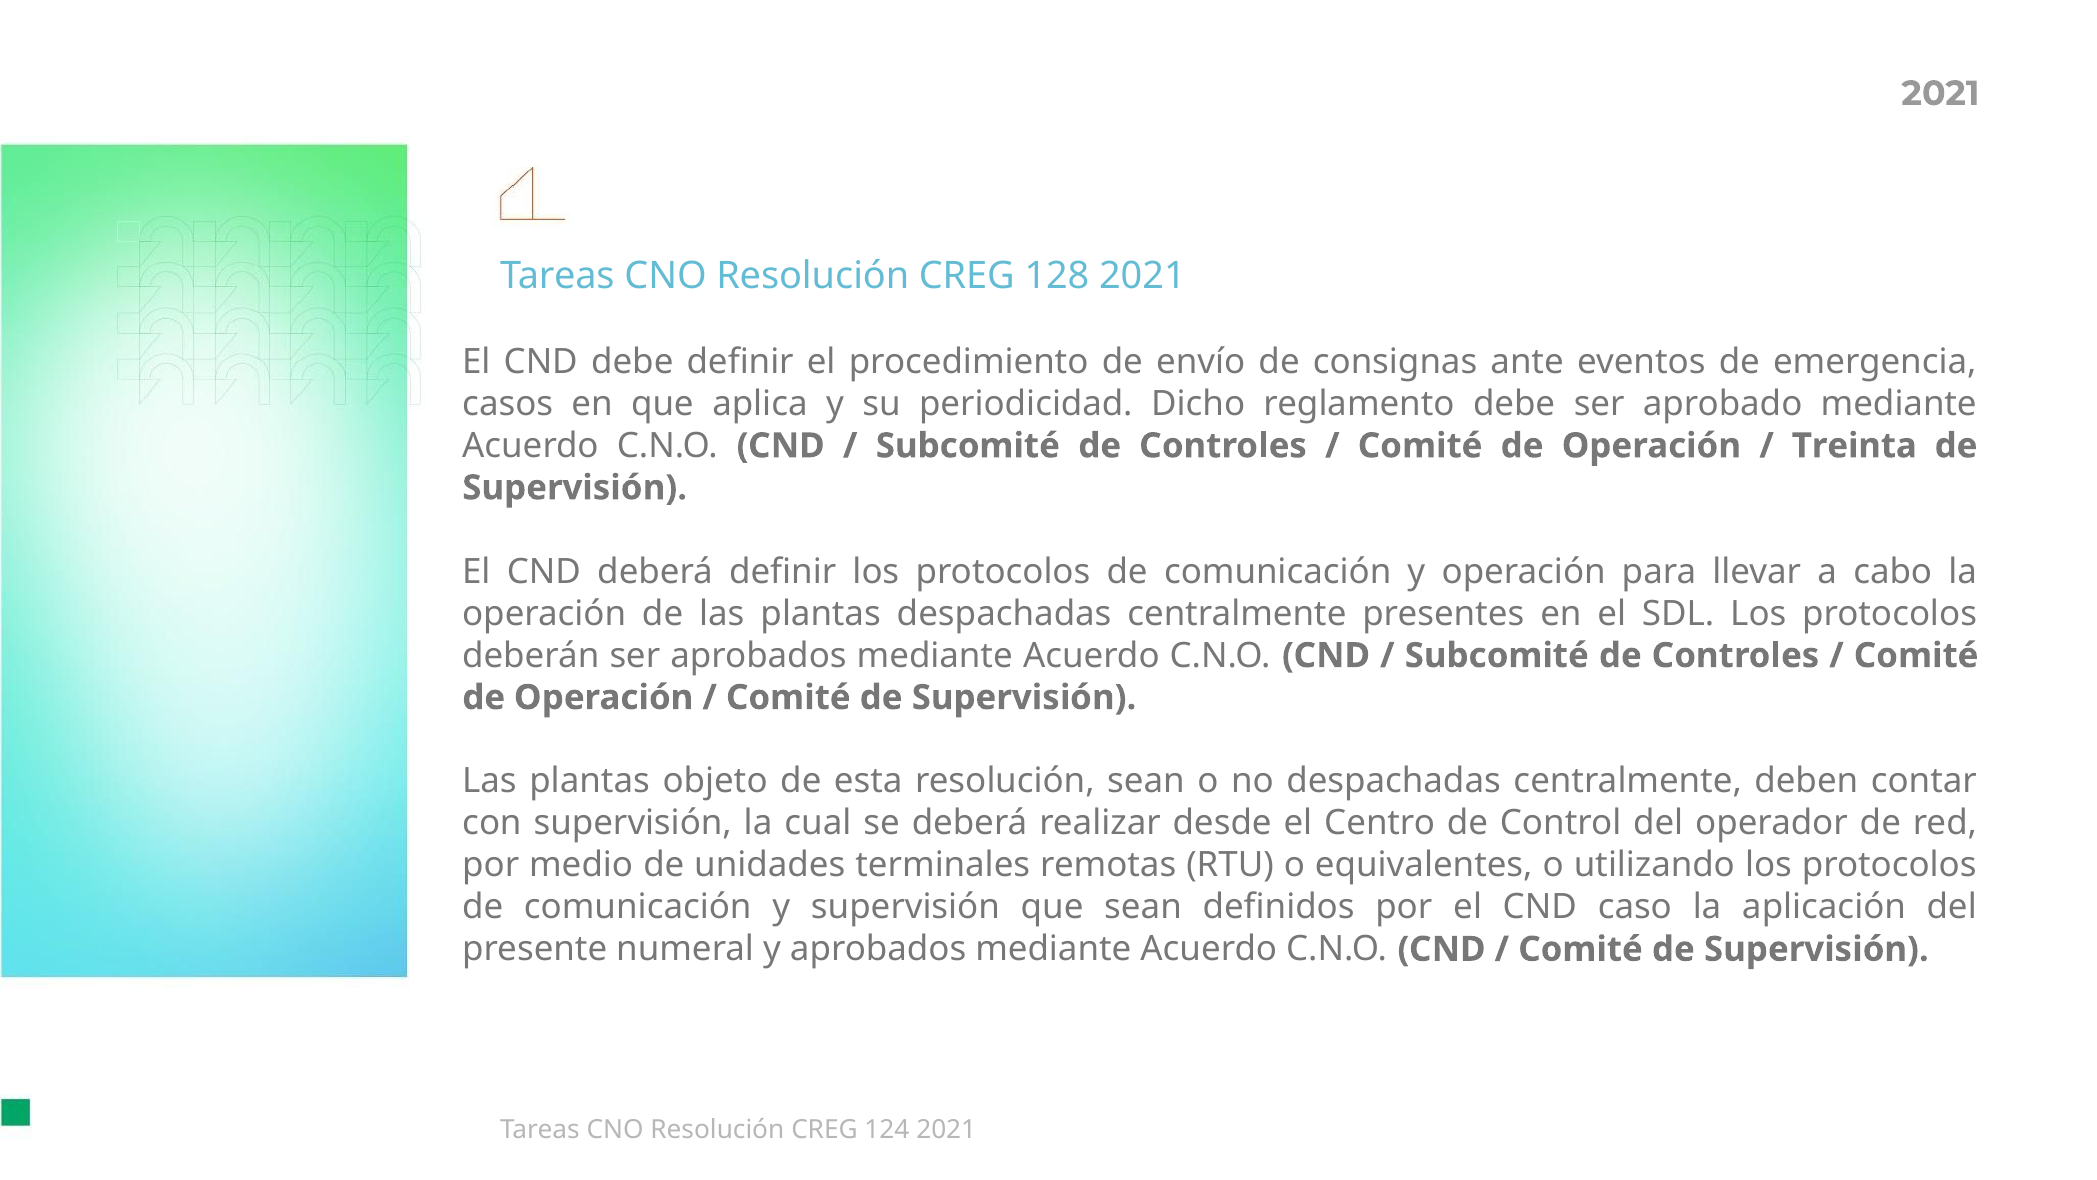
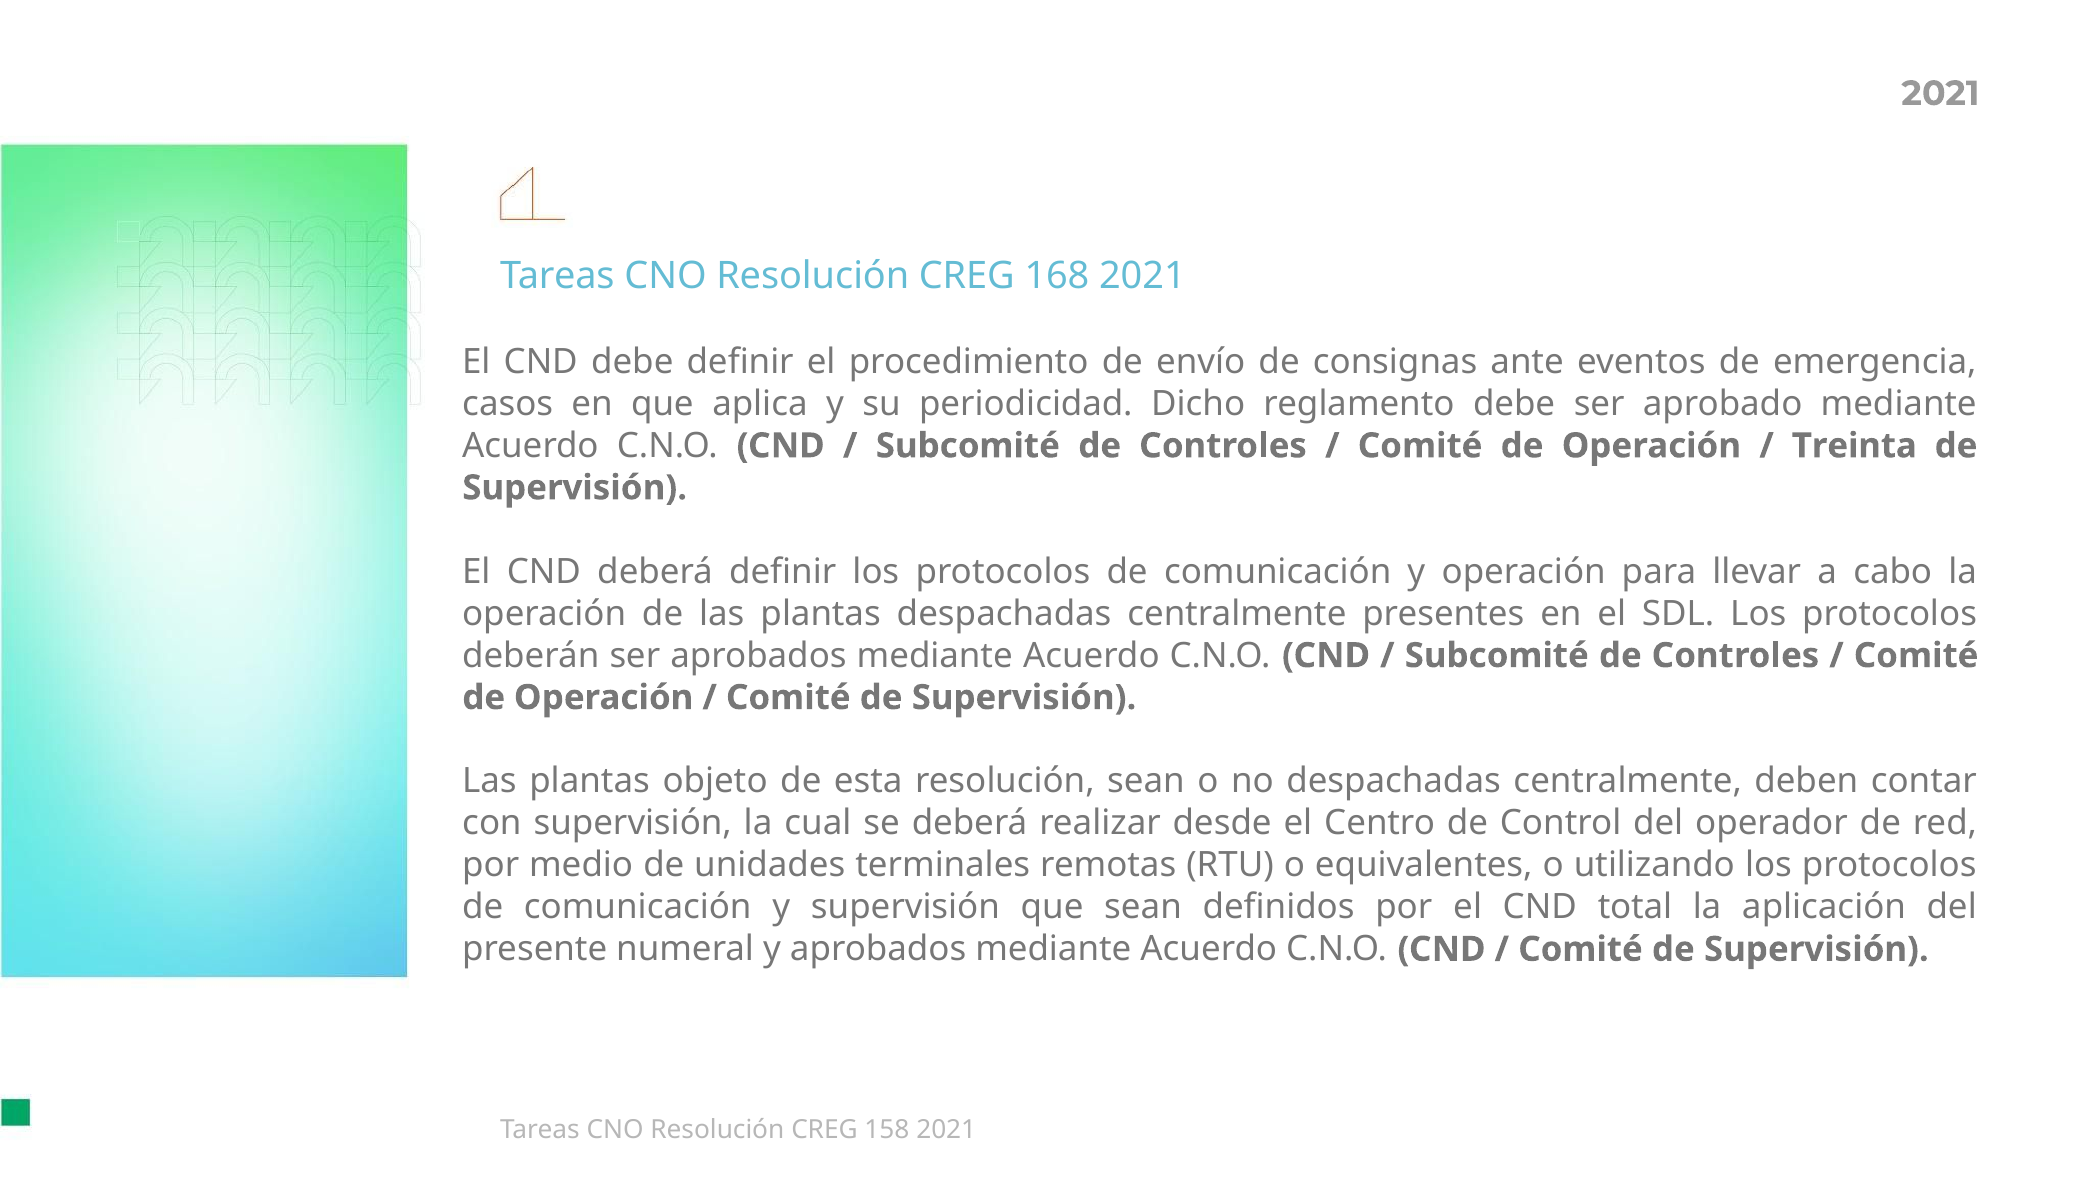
128: 128 -> 168 (1057, 276)
caso: caso -> total (1635, 907)
124: 124 -> 158 (887, 1129)
